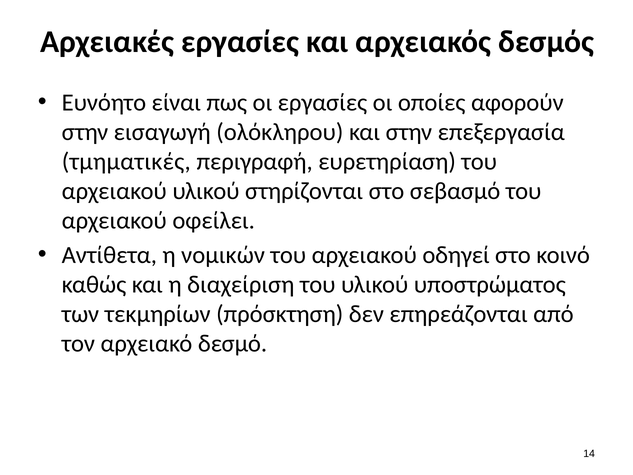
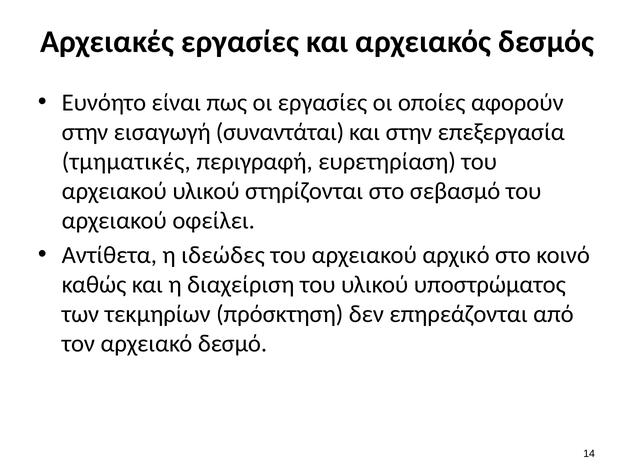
ολόκληρου: ολόκληρου -> συναντάται (280, 132)
νομικών: νομικών -> ιδεώδες (223, 255)
οδηγεί: οδηγεί -> αρχικό (456, 255)
